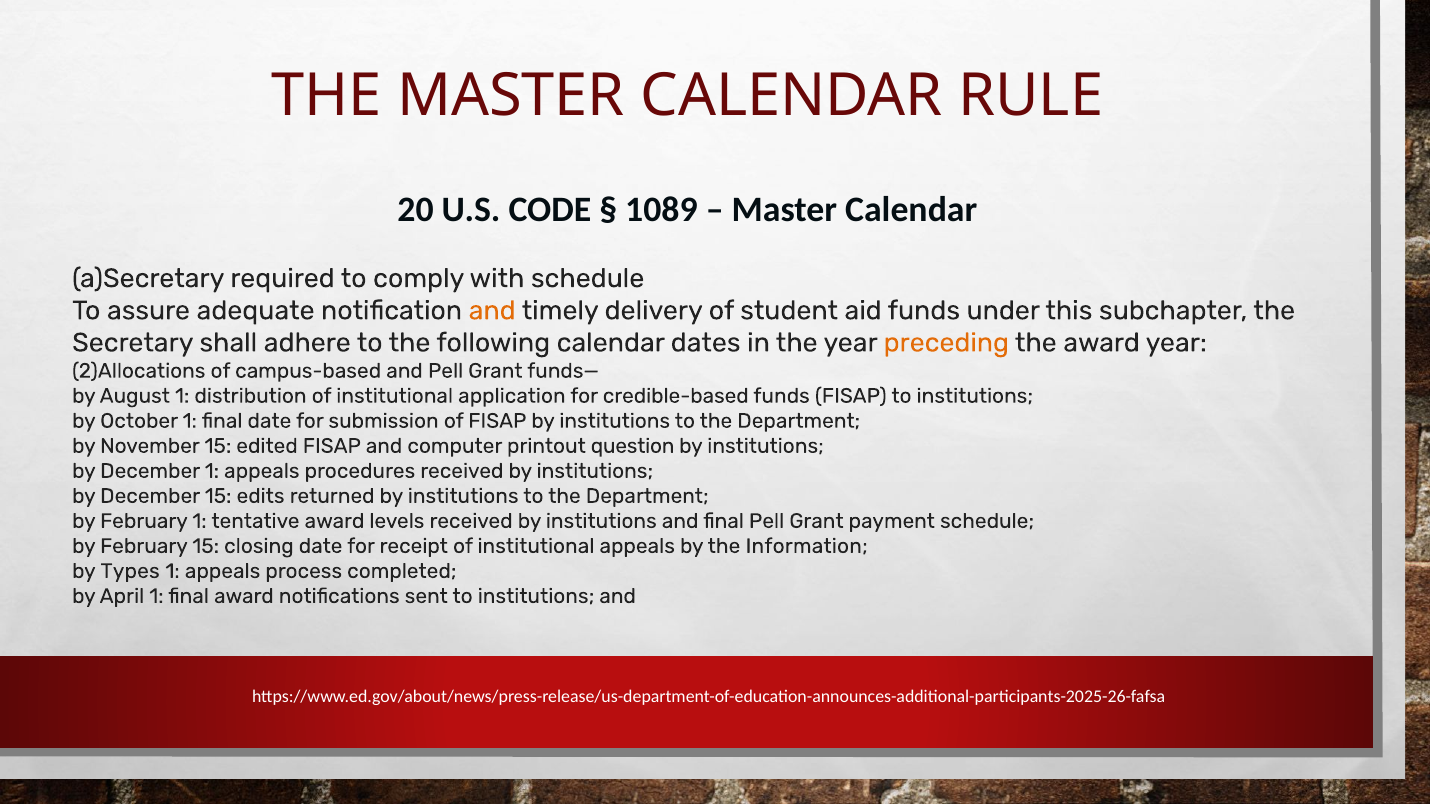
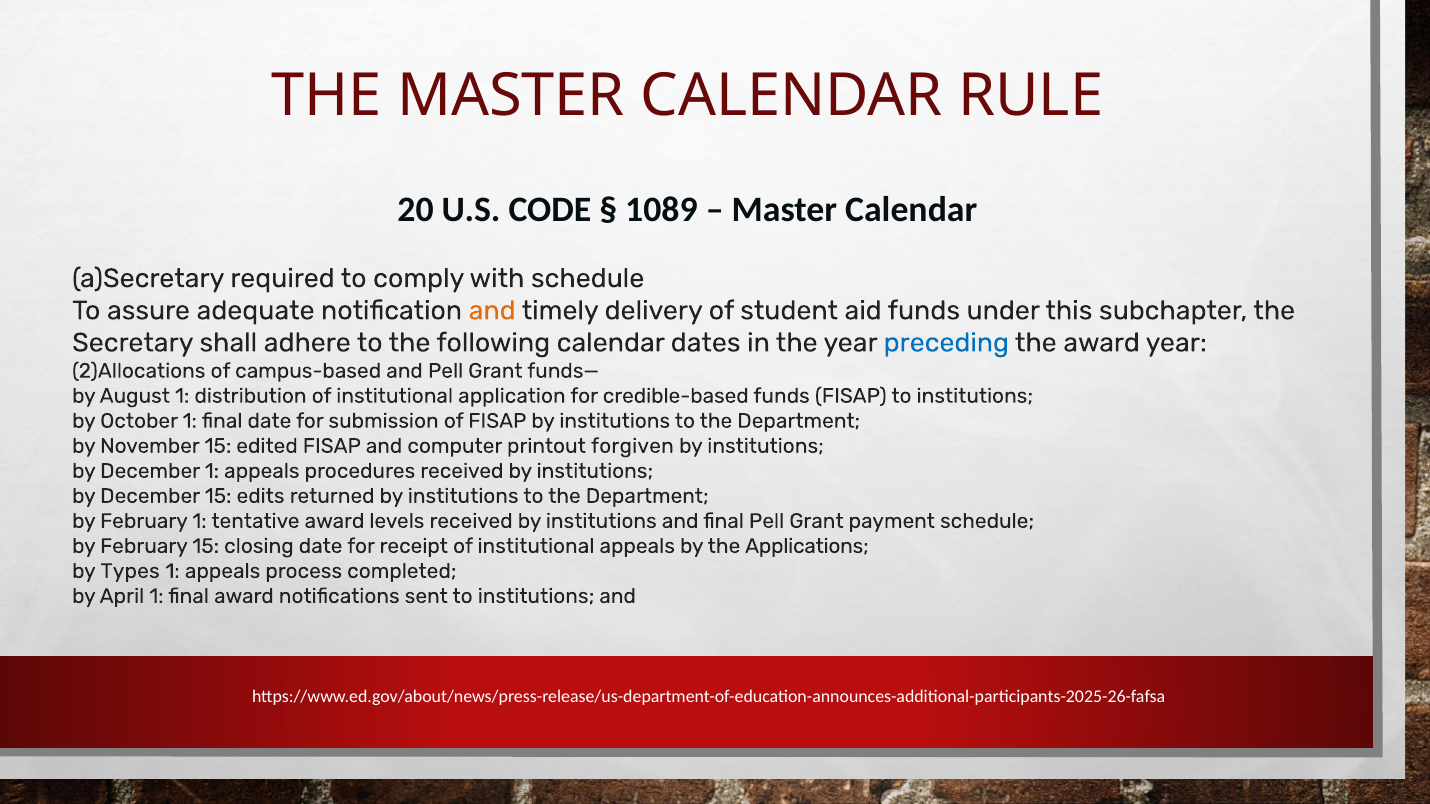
preceding colour: orange -> blue (946, 343)
question: question -> forgiven (632, 446)
Information: Information -> Applications (807, 546)
